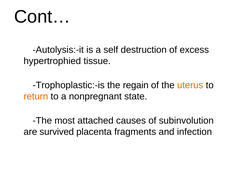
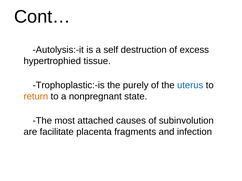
regain: regain -> purely (136, 85)
uterus colour: orange -> blue (190, 85)
survived: survived -> facilitate (57, 132)
